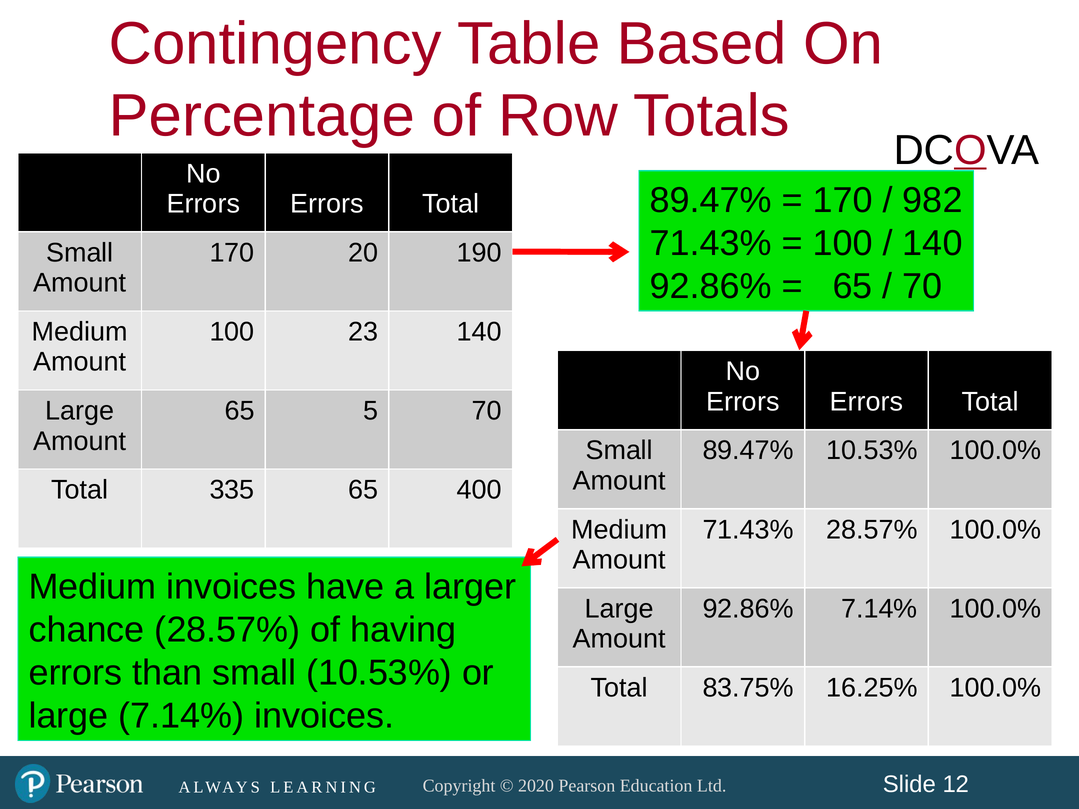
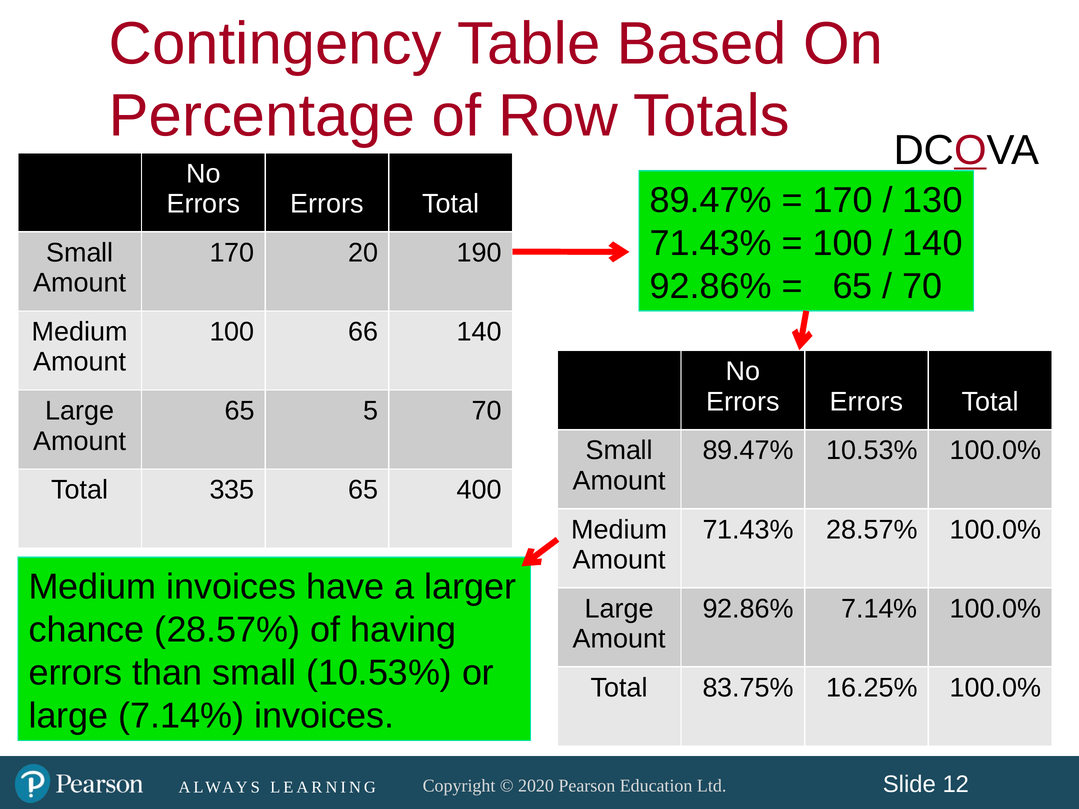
982: 982 -> 130 (932, 200)
23: 23 -> 66 (363, 332)
